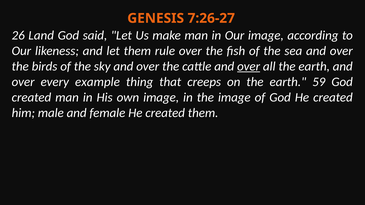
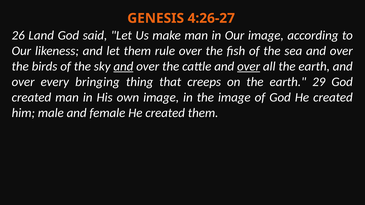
7:26-27: 7:26-27 -> 4:26-27 (211, 18)
and underline: none -> present (123, 67)
example: example -> bringing (97, 82)
59: 59 -> 29 (319, 82)
